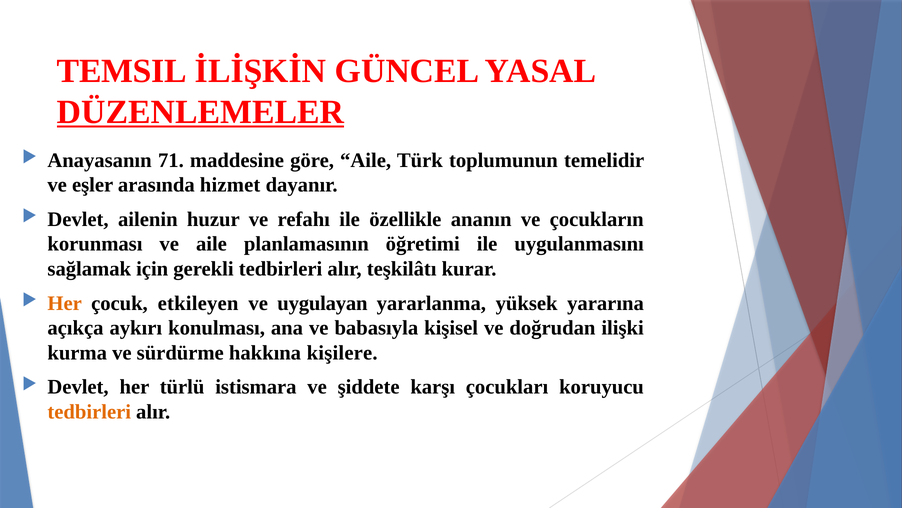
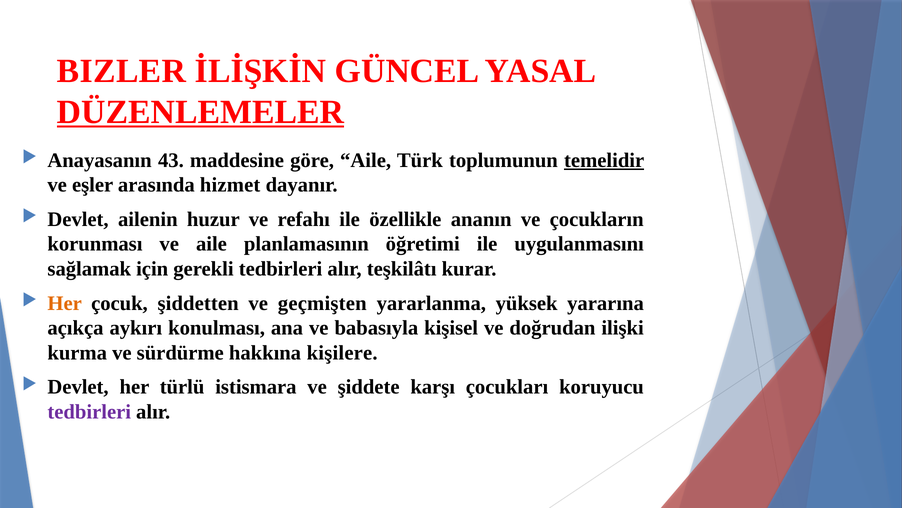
TEMSIL: TEMSIL -> BIZLER (121, 71)
71: 71 -> 43 (171, 160)
temelidir underline: none -> present (604, 160)
etkileyen: etkileyen -> şiddetten (198, 303)
uygulayan: uygulayan -> geçmişten (322, 303)
tedbirleri colour: orange -> purple (89, 411)
